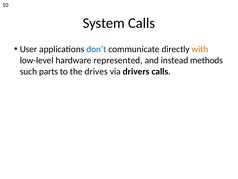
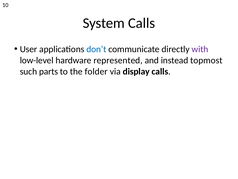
with colour: orange -> purple (200, 49)
methods: methods -> topmost (206, 60)
drives: drives -> folder (96, 71)
drivers: drivers -> display (136, 71)
